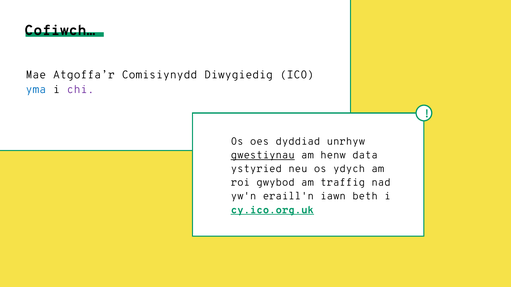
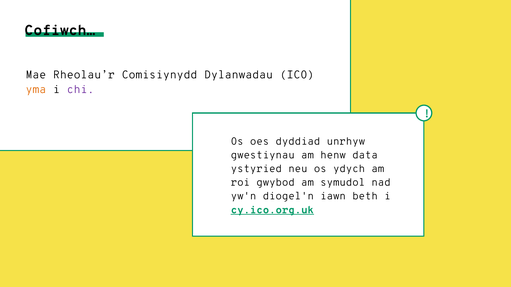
Atgoffa’r: Atgoffa’r -> Rheolau’r (84, 75)
Diwygiedig: Diwygiedig -> Dylanwadau (239, 75)
yma colour: blue -> orange (36, 90)
gwestiynau underline: present -> none (263, 155)
traffig: traffig -> symudol (343, 183)
eraill'n: eraill'n -> diogel'n (288, 196)
